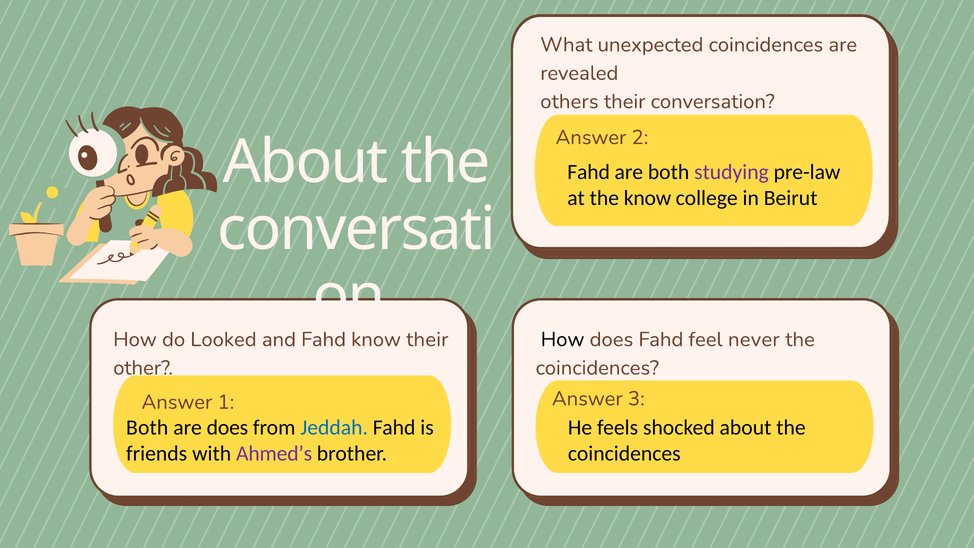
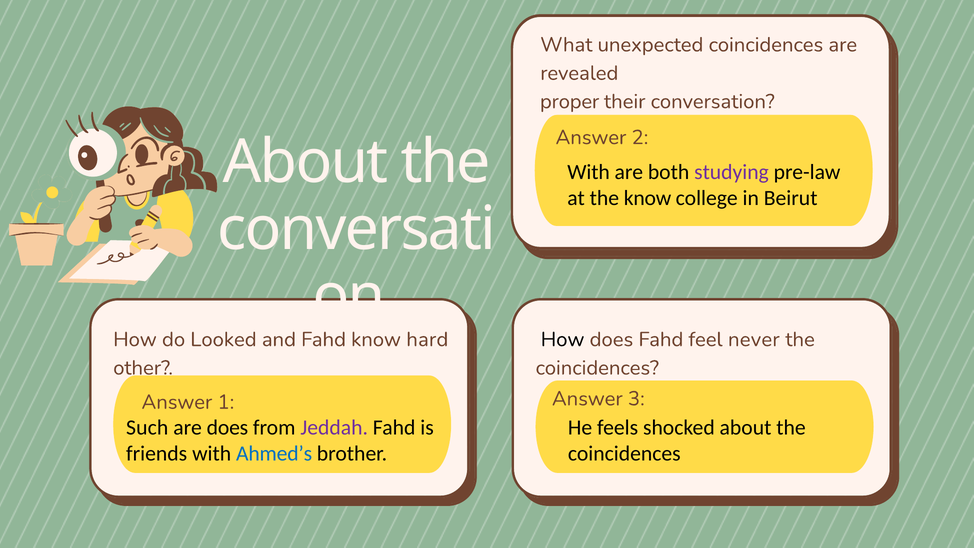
others: others -> proper (570, 101)
Fahd: Fahd -> With (589, 172)
know their: their -> hard (427, 339)
Both: Both -> Such (147, 427)
Jeddah colour: blue -> purple (334, 427)
Ahmed’s colour: purple -> blue (274, 453)
